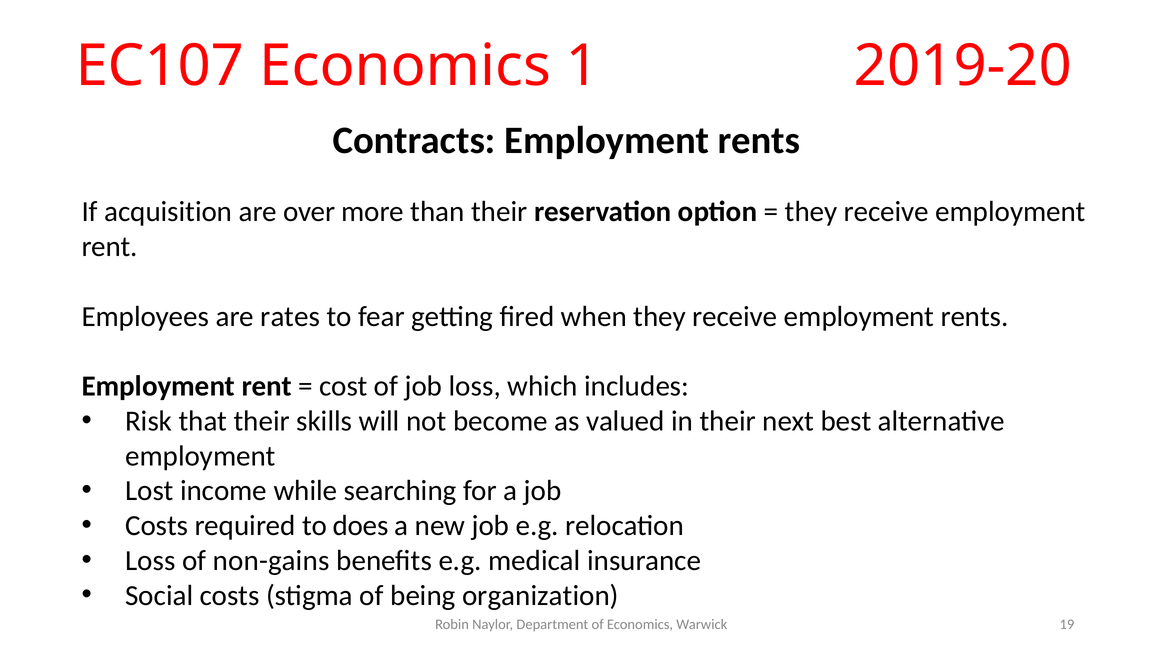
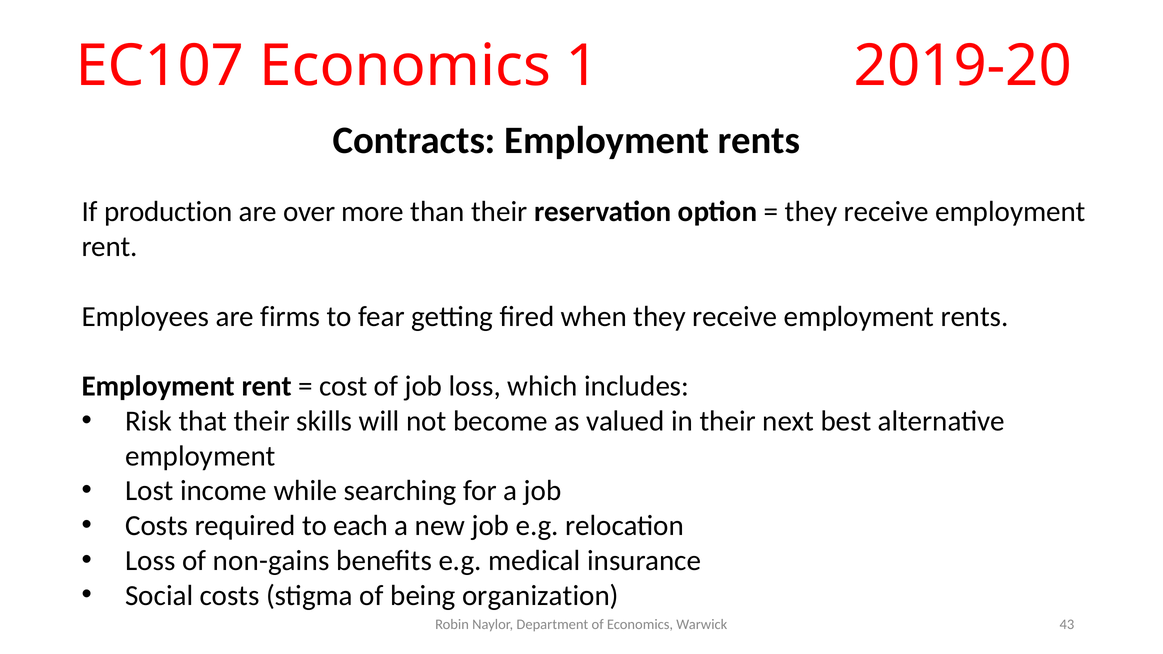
acquisition: acquisition -> production (168, 212)
rates: rates -> firms (290, 317)
does: does -> each (361, 526)
19: 19 -> 43 (1067, 625)
